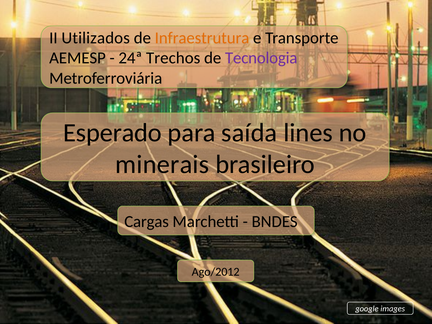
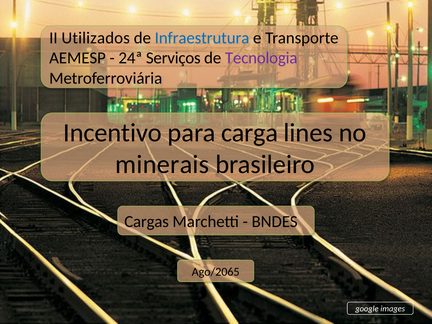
Infraestrutura colour: orange -> blue (202, 38)
Trechos: Trechos -> Serviços (173, 58)
Esperado: Esperado -> Incentivo (112, 133)
saída: saída -> carga (249, 133)
Ago/2012: Ago/2012 -> Ago/2065 (216, 272)
